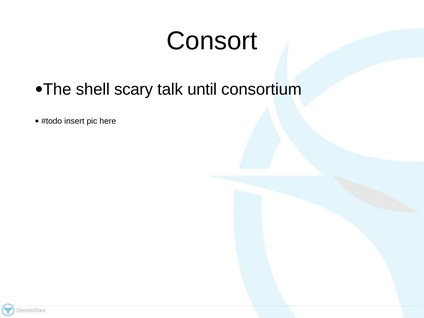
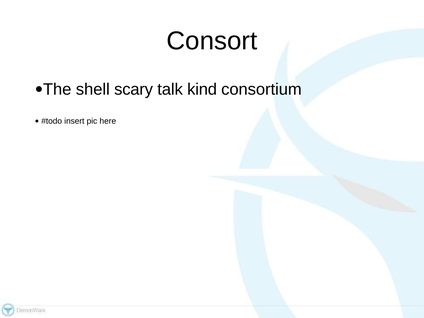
until: until -> kind (202, 89)
